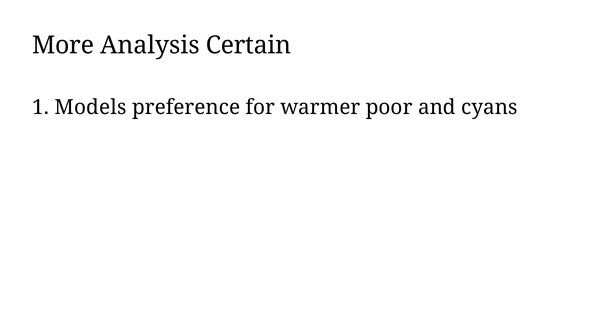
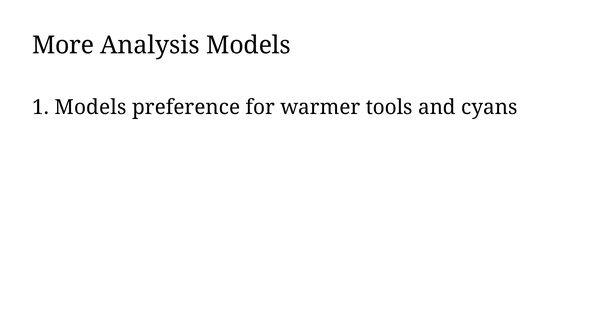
Analysis Certain: Certain -> Models (249, 45)
poor: poor -> tools (389, 107)
